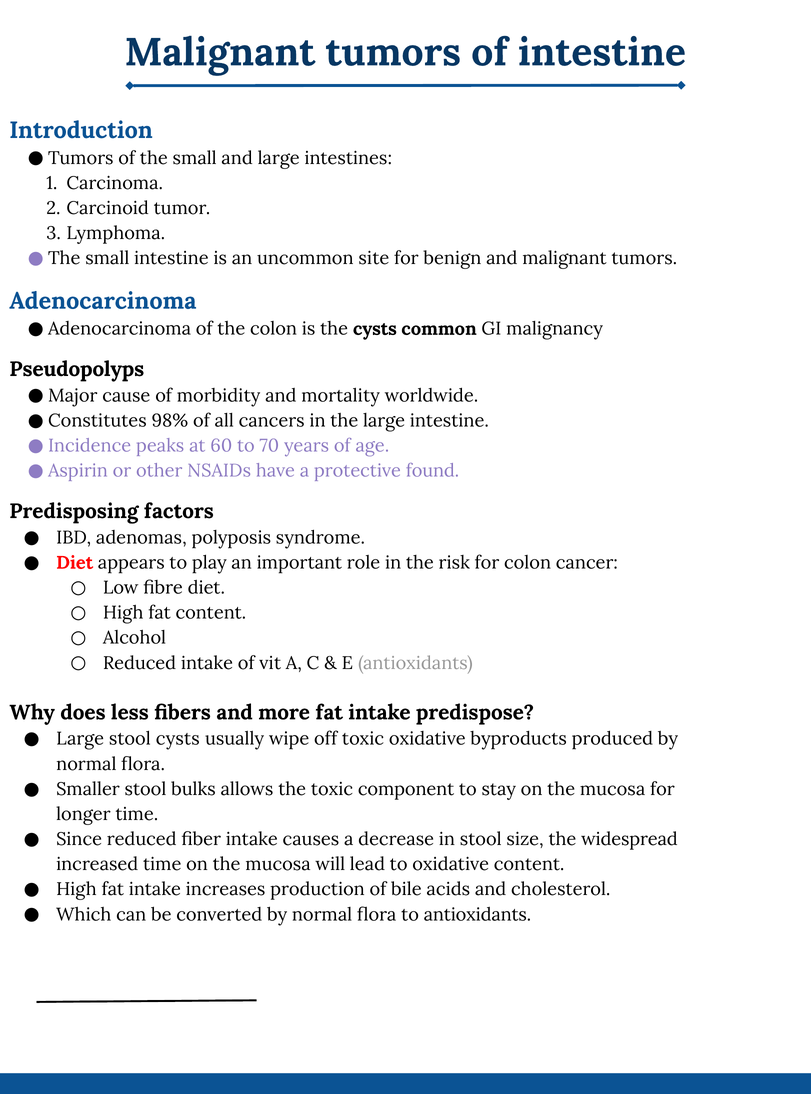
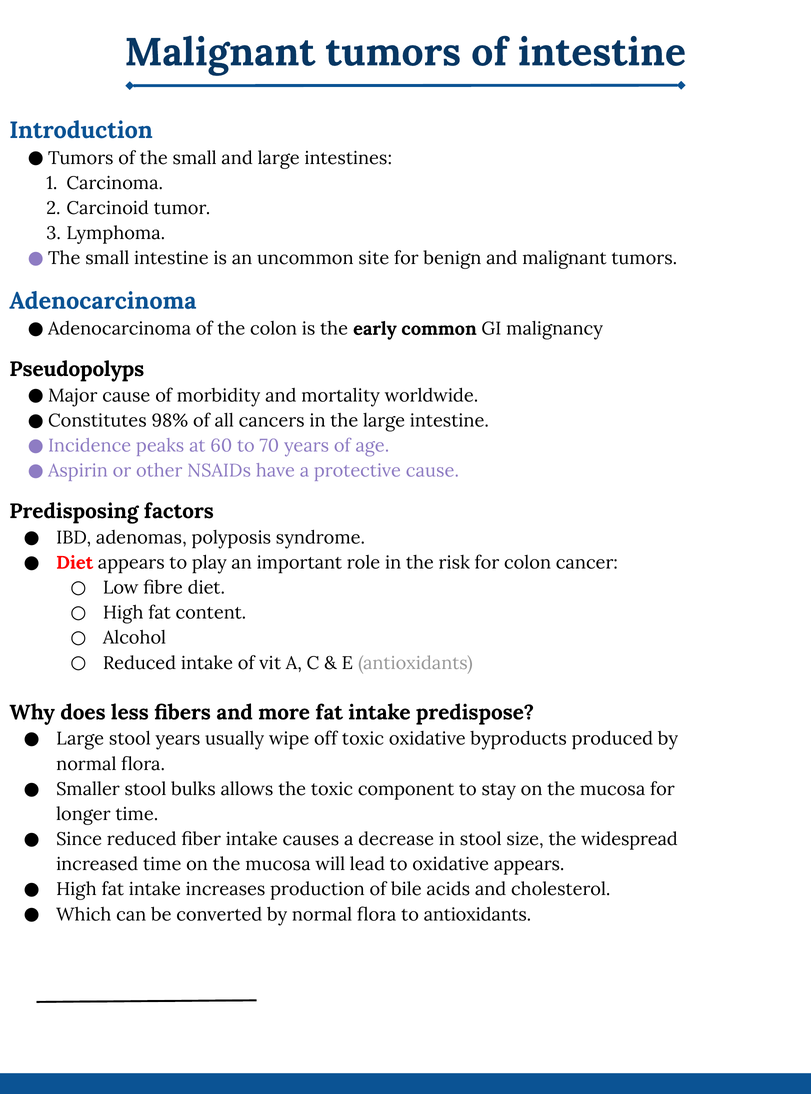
the cysts: cysts -> early (375, 329)
protective found: found -> cause (432, 471)
stool cysts: cysts -> years (178, 739)
oxidative content: content -> appears (529, 865)
